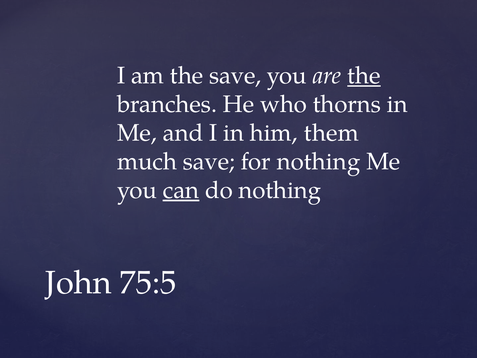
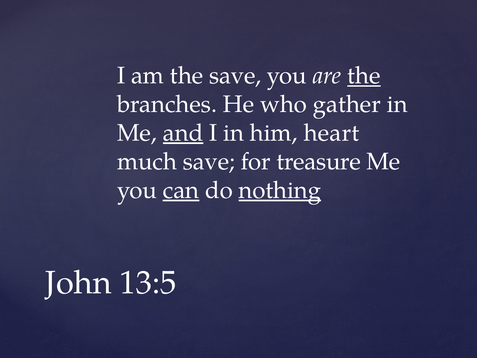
thorns: thorns -> gather (347, 104)
and underline: none -> present (183, 133)
them: them -> heart (331, 133)
for nothing: nothing -> treasure (319, 161)
nothing underline: none -> present (280, 190)
75:5: 75:5 -> 13:5 (148, 282)
